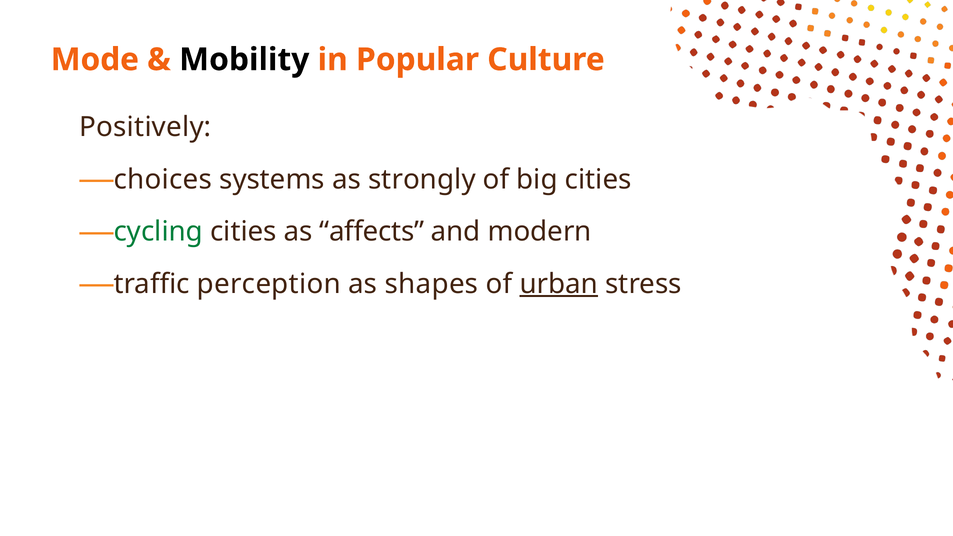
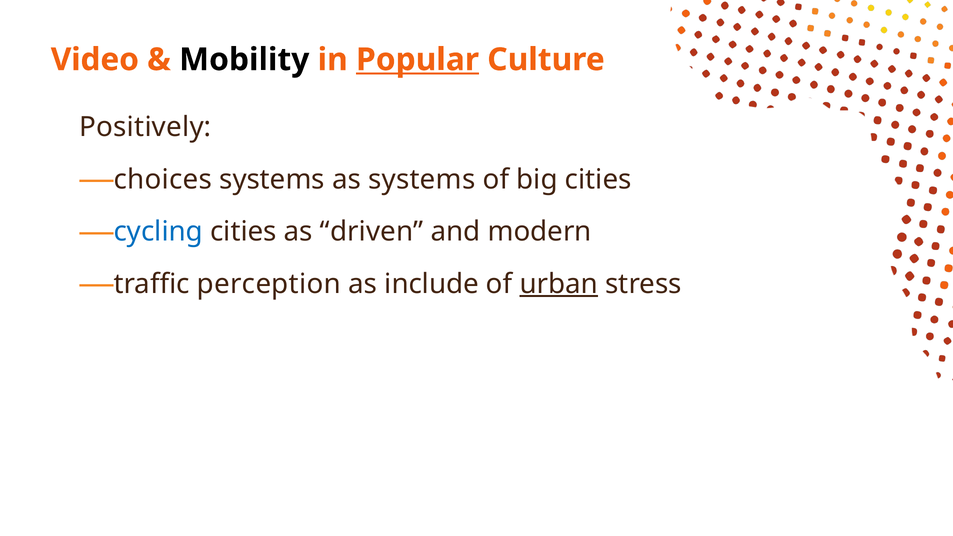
Mode: Mode -> Video (95, 60)
Popular underline: none -> present (418, 60)
as strongly: strongly -> systems (422, 179)
cycling colour: green -> blue (158, 232)
affects: affects -> driven (372, 232)
shapes: shapes -> include (432, 284)
